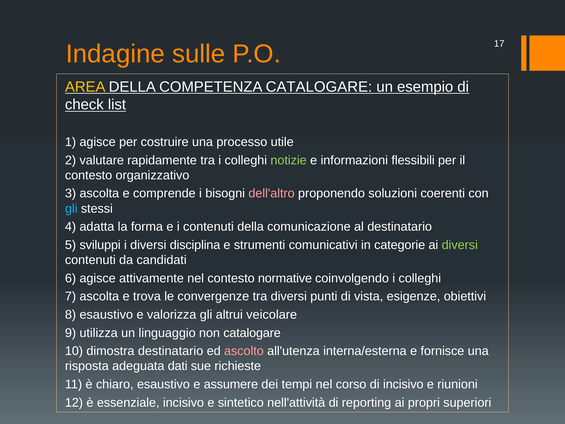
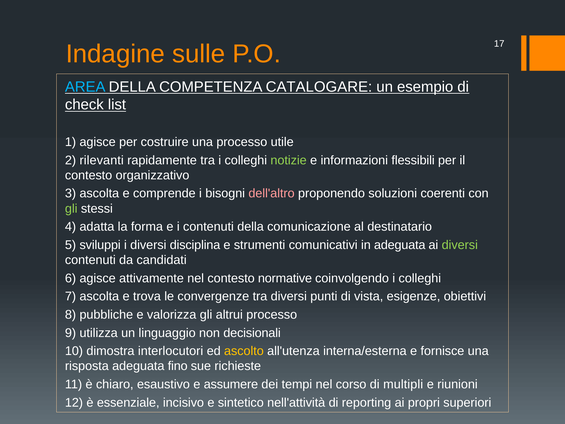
AREA colour: yellow -> light blue (85, 87)
valutare: valutare -> rilevanti (102, 160)
gli colour: light blue -> light green (71, 208)
in categorie: categorie -> adeguata (400, 245)
8 esaustivo: esaustivo -> pubbliche (106, 315)
altrui veicolare: veicolare -> processo (272, 315)
non catalogare: catalogare -> decisionali (252, 333)
dimostra destinatario: destinatario -> interlocutori (171, 351)
ascolto colour: pink -> yellow (244, 351)
dati: dati -> fino (178, 366)
di incisivo: incisivo -> multipli (403, 384)
